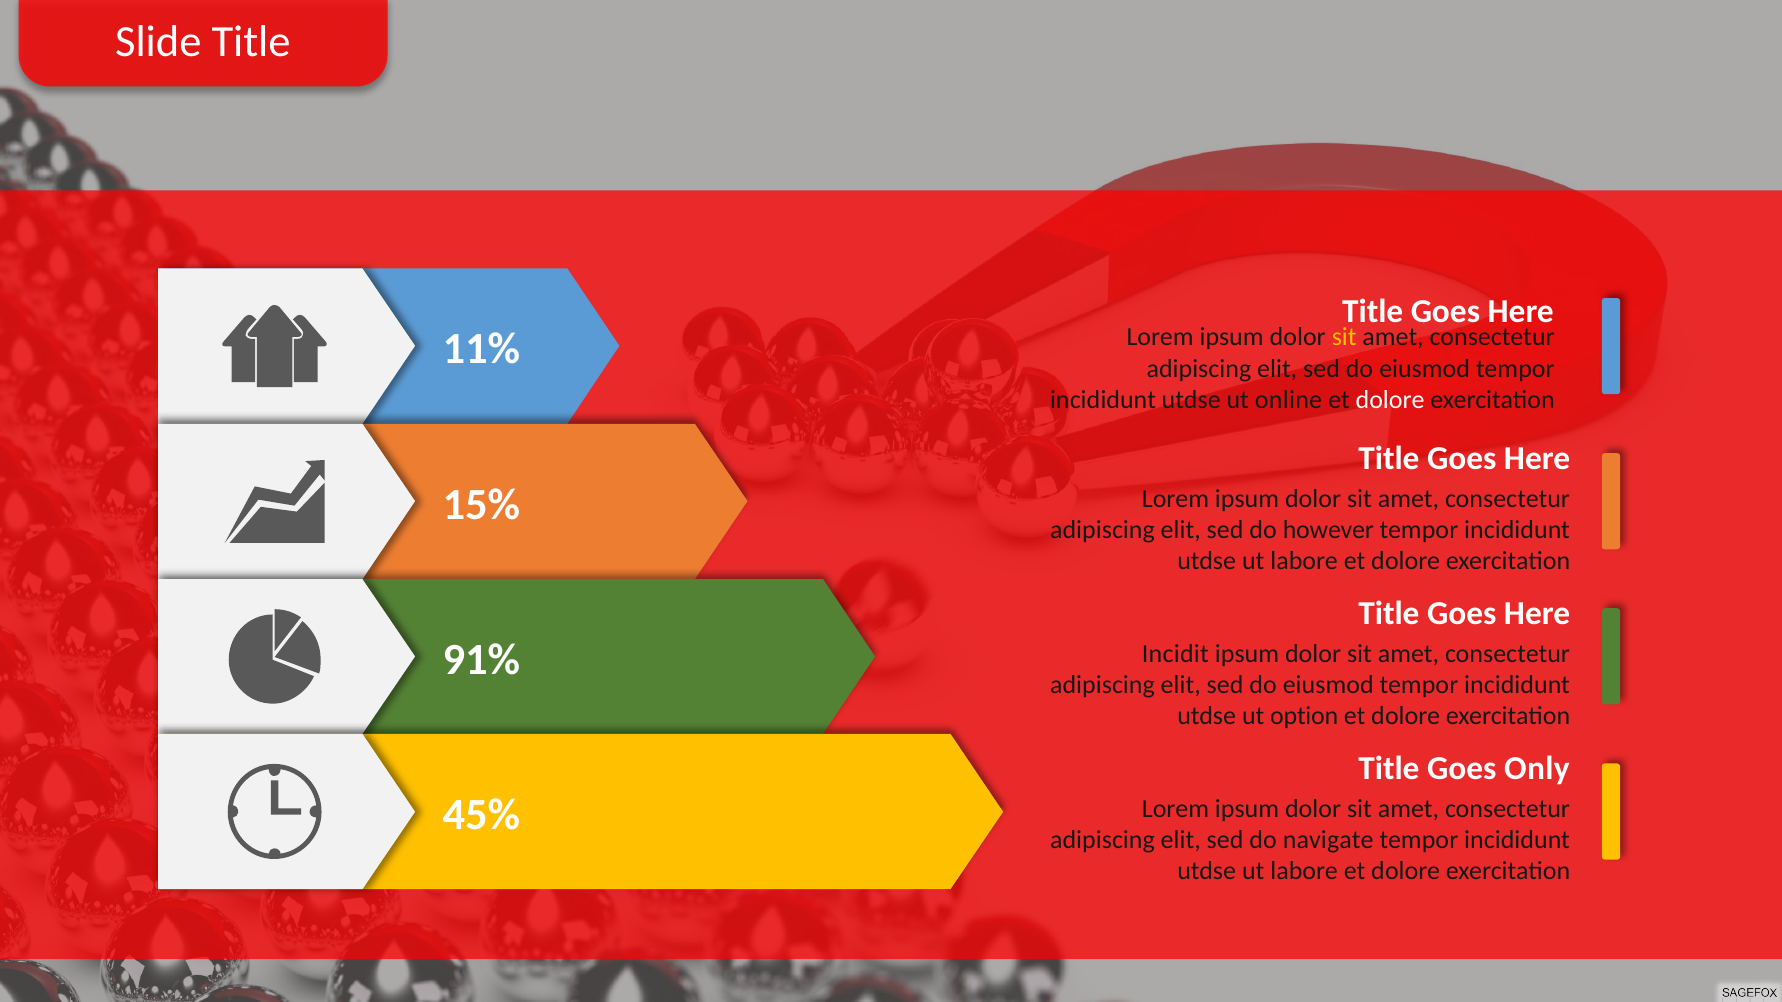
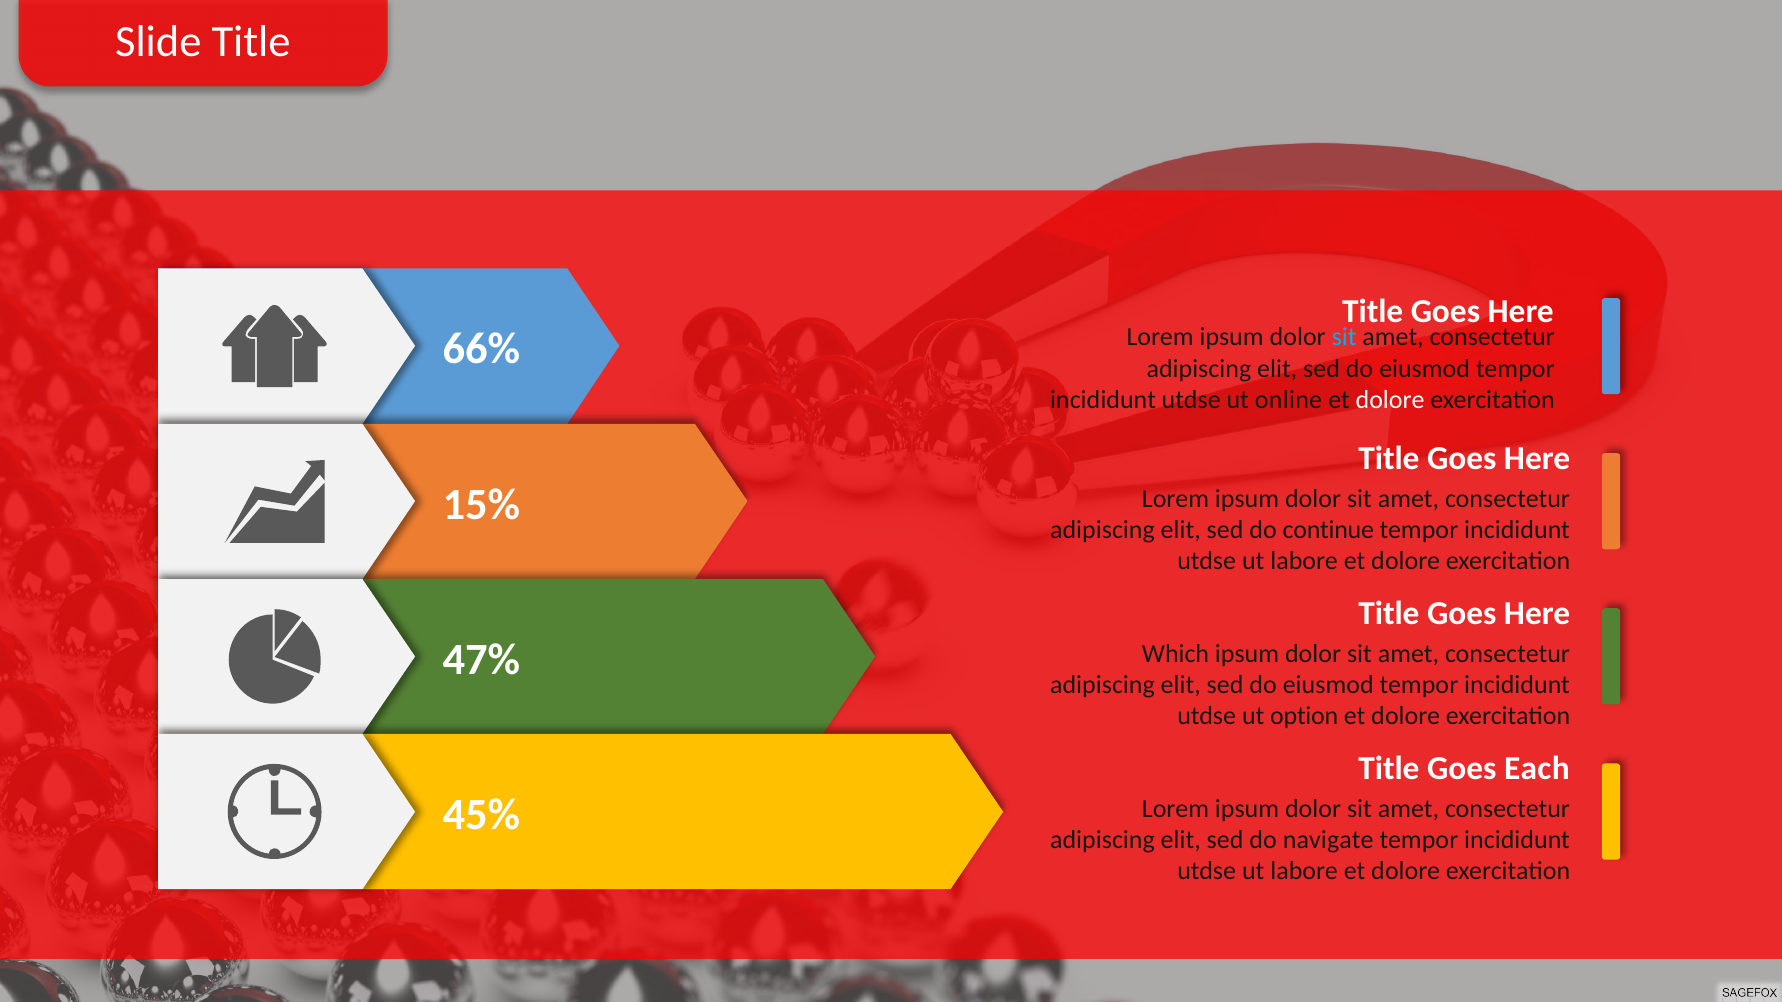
sit colour: yellow -> light blue (1344, 337)
11%: 11% -> 66% (481, 349)
however: however -> continue (1328, 530)
91%: 91% -> 47% (481, 660)
Incidit: Incidit -> Which (1176, 654)
Only: Only -> Each (1537, 769)
